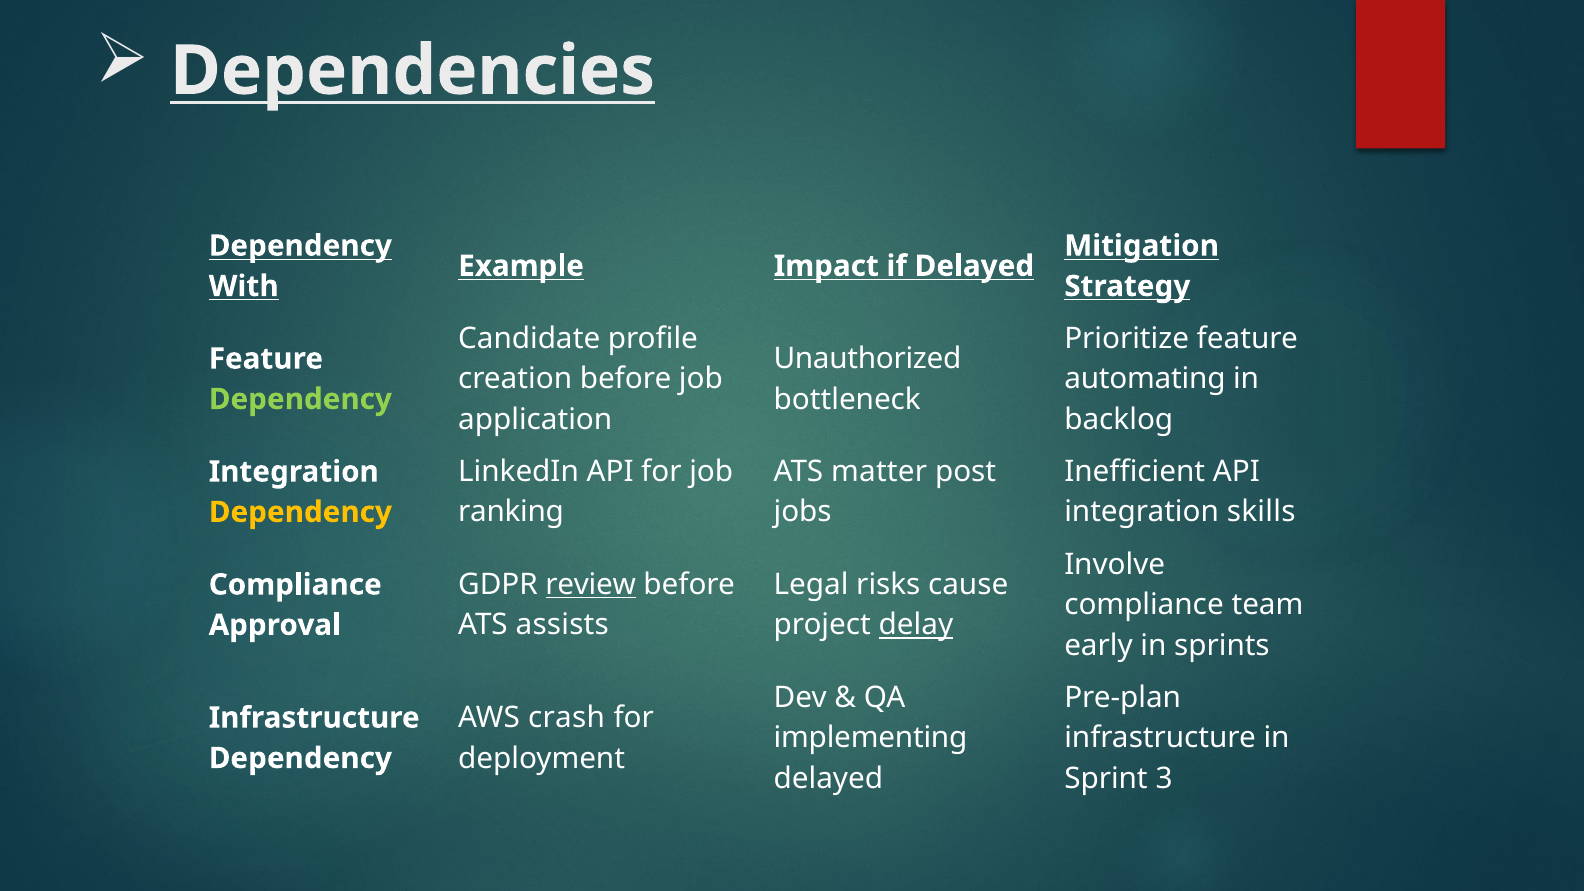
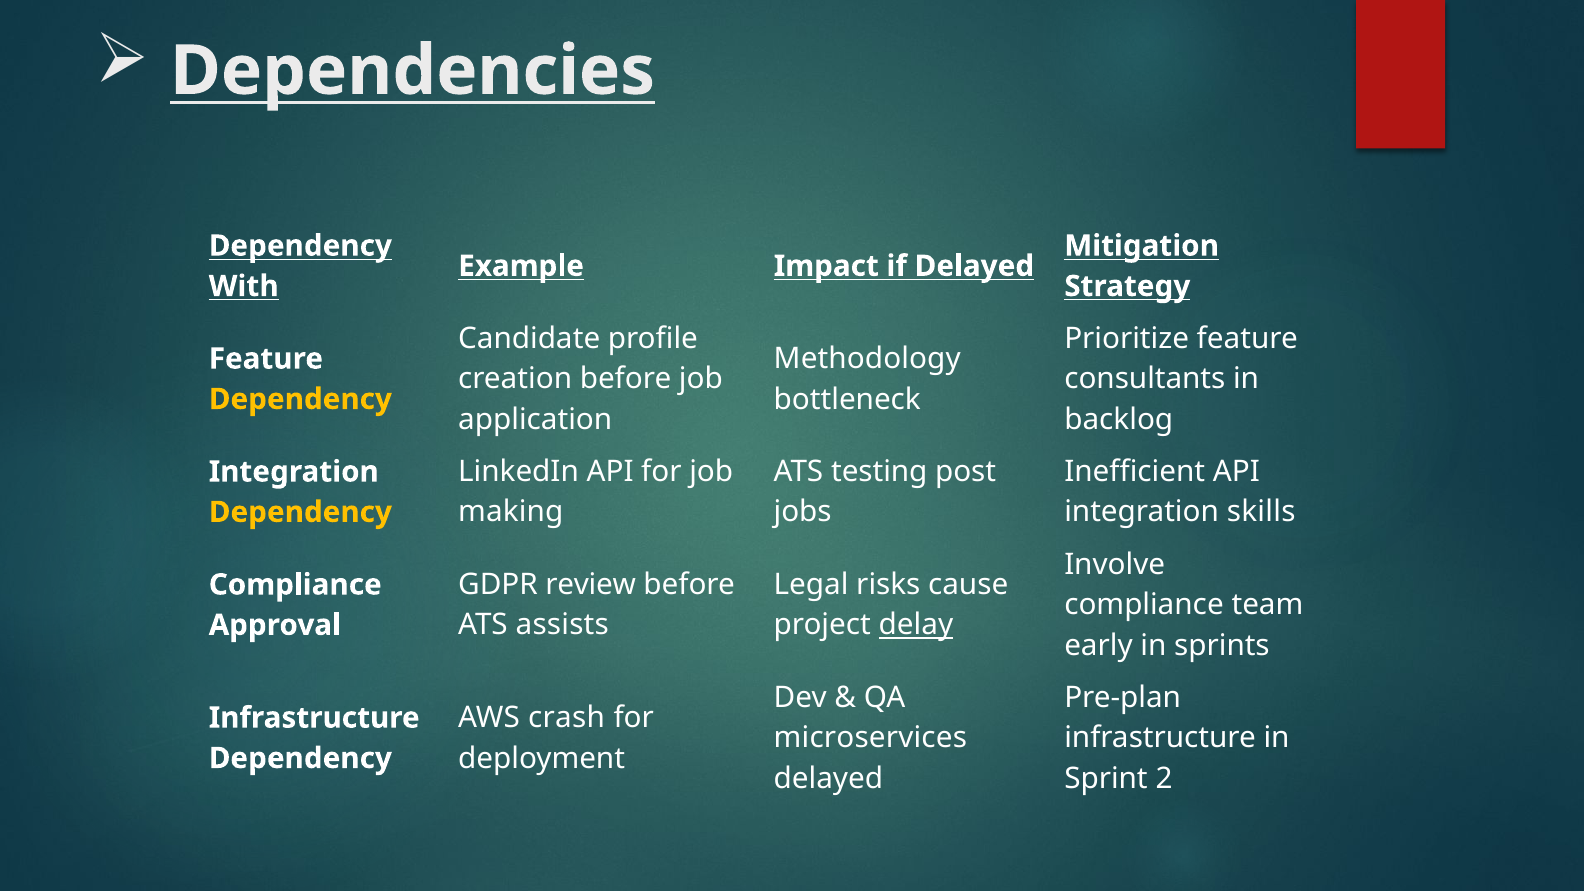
Unauthorized: Unauthorized -> Methodology (867, 359)
automating: automating -> consultants (1145, 379)
Dependency colour: light green -> yellow (300, 399)
matter: matter -> testing (879, 472)
ranking: ranking -> making (511, 512)
review underline: present -> none (591, 585)
implementing: implementing -> microservices (870, 738)
3: 3 -> 2 (1164, 778)
